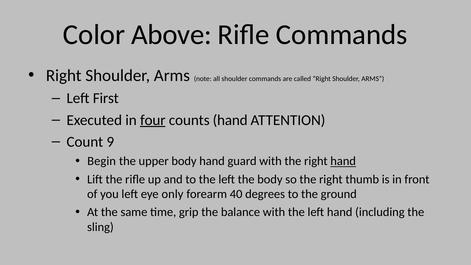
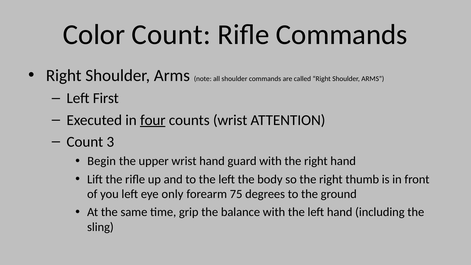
Color Above: Above -> Count (171, 35)
counts hand: hand -> wrist (230, 120)
9: 9 -> 3 (110, 142)
upper body: body -> wrist (184, 161)
hand underline: present -> none (343, 161)
40: 40 -> 75 (236, 194)
